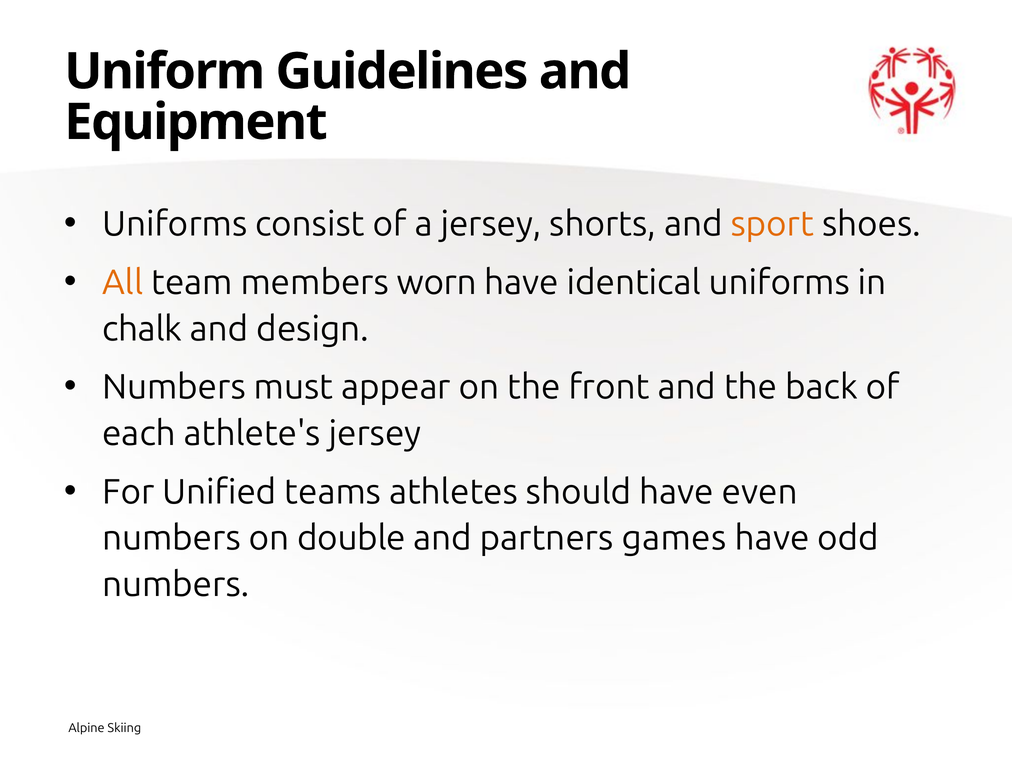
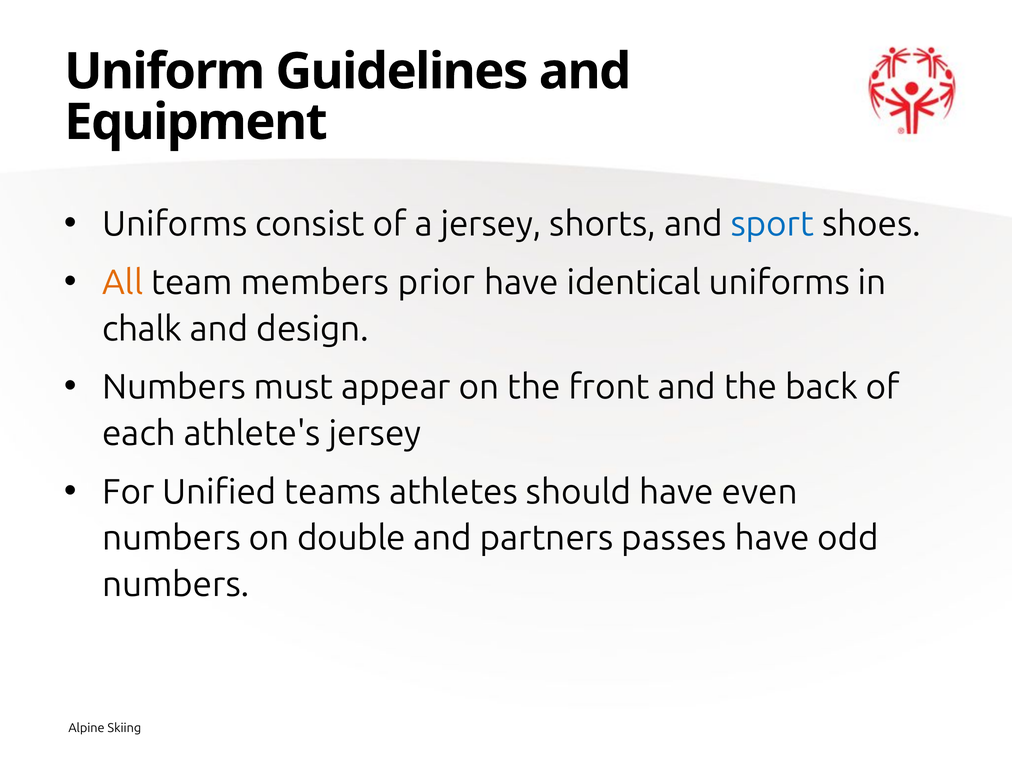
sport colour: orange -> blue (772, 224)
worn: worn -> prior (436, 283)
games: games -> passes (674, 538)
